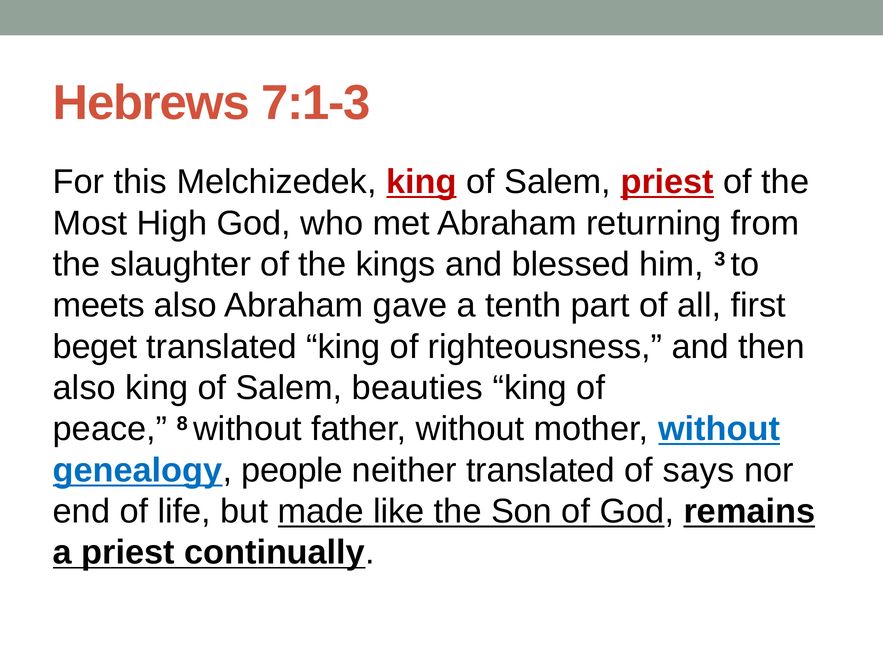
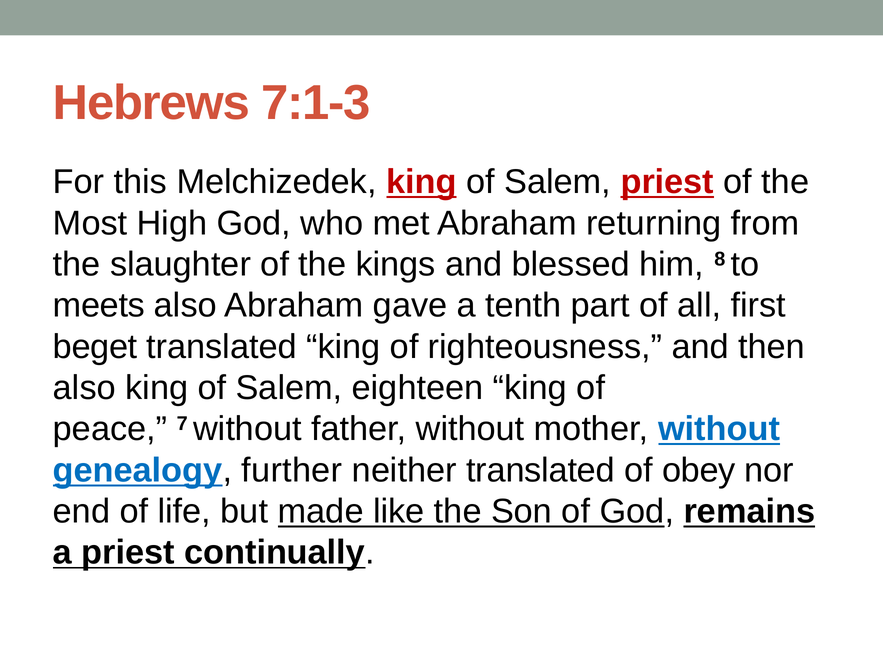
3: 3 -> 8 (720, 259)
beauties: beauties -> eighteen (418, 388)
8: 8 -> 7 (182, 423)
people: people -> further (292, 470)
says: says -> obey (699, 470)
